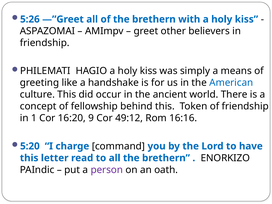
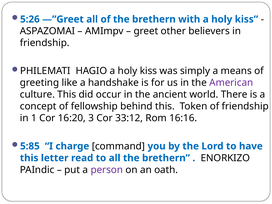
American colour: blue -> purple (231, 83)
9: 9 -> 3 (91, 118)
49:12: 49:12 -> 33:12 (129, 118)
5:20: 5:20 -> 5:85 (30, 146)
